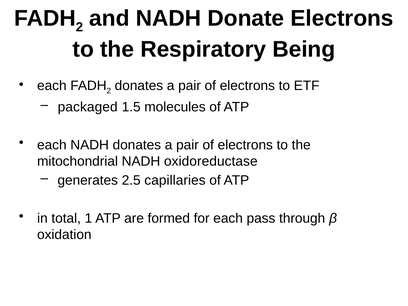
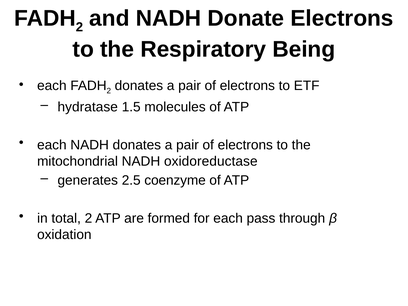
packaged: packaged -> hydratase (88, 107)
capillaries: capillaries -> coenzyme (175, 180)
total 1: 1 -> 2 (88, 218)
